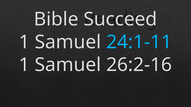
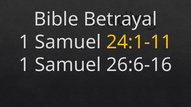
Succeed: Succeed -> Betrayal (120, 19)
24:1-11 colour: light blue -> yellow (139, 42)
26:2-16: 26:2-16 -> 26:6-16 (139, 65)
